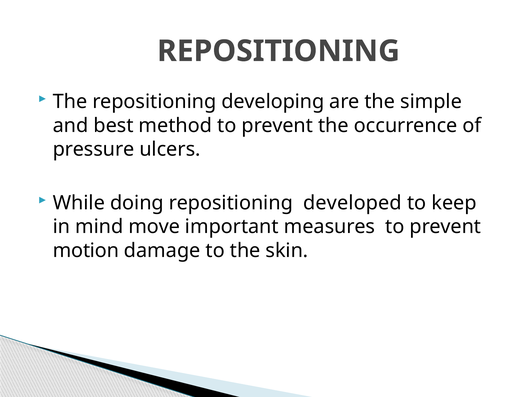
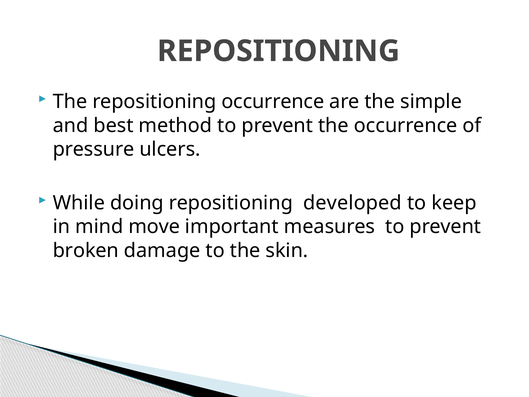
repositioning developing: developing -> occurrence (273, 102)
motion: motion -> broken (86, 250)
